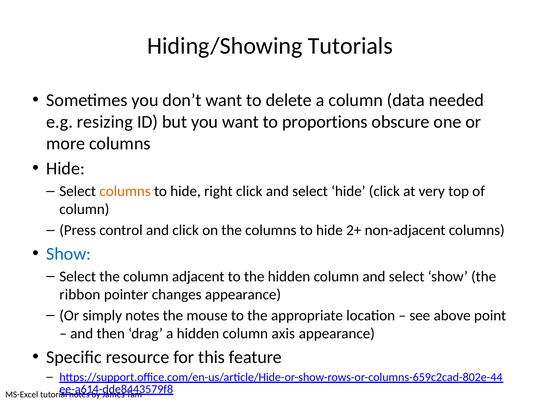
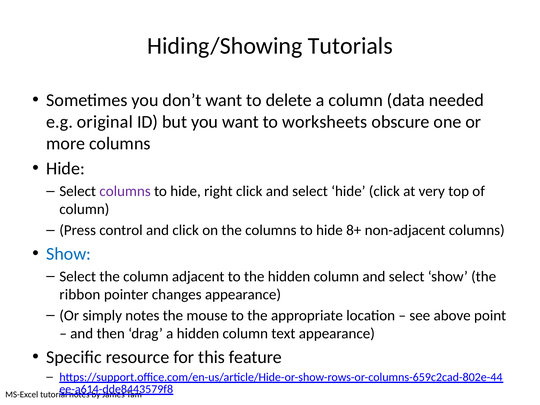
resizing: resizing -> original (105, 122)
proportions: proportions -> worksheets (325, 122)
columns colour: orange -> purple (125, 191)
2+: 2+ -> 8+ (354, 230)
axis: axis -> text (283, 333)
